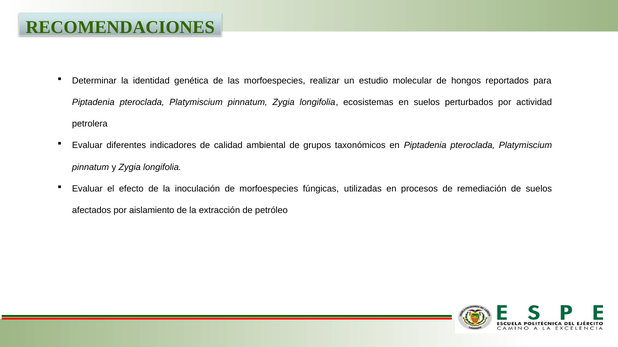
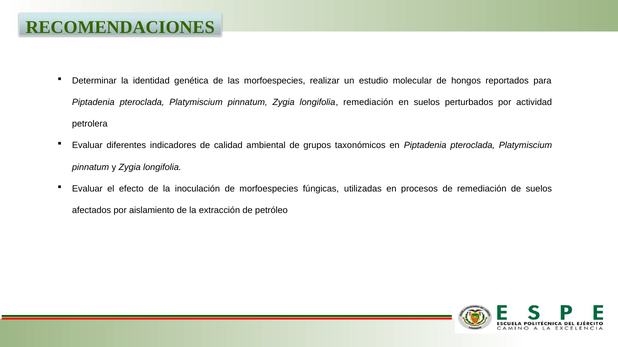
longifolia ecosistemas: ecosistemas -> remediación (368, 102)
